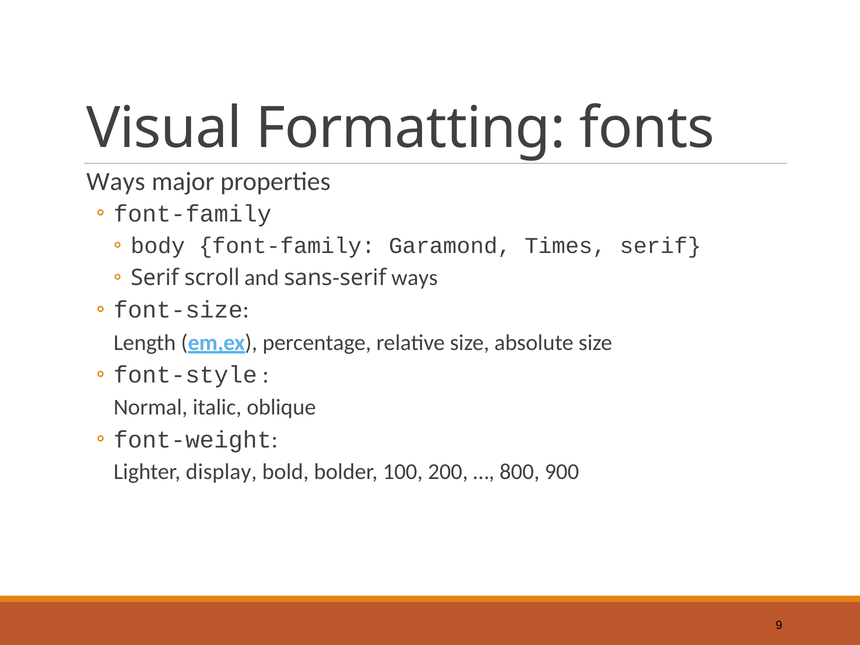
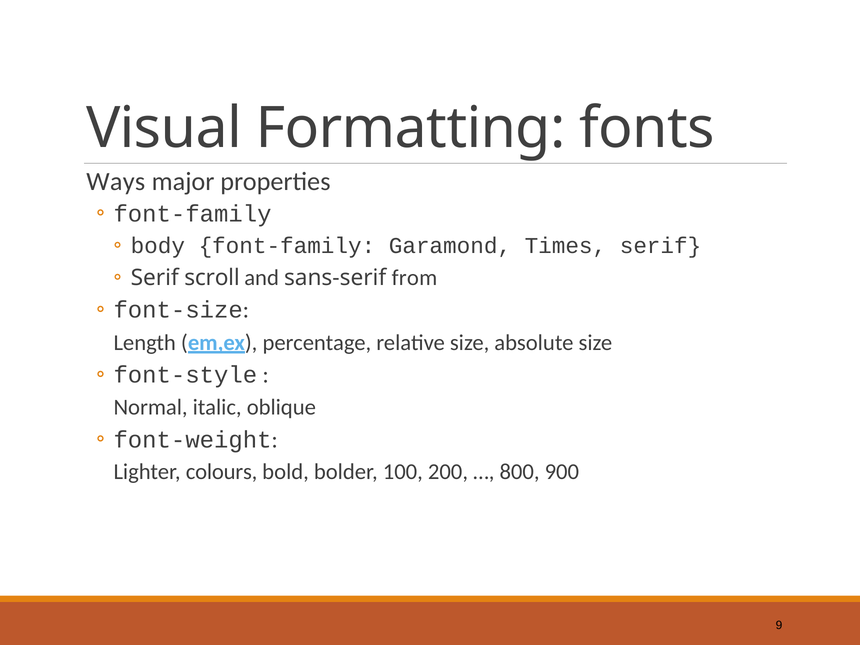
sans-serif ways: ways -> from (414, 278)
display: display -> colours (222, 472)
